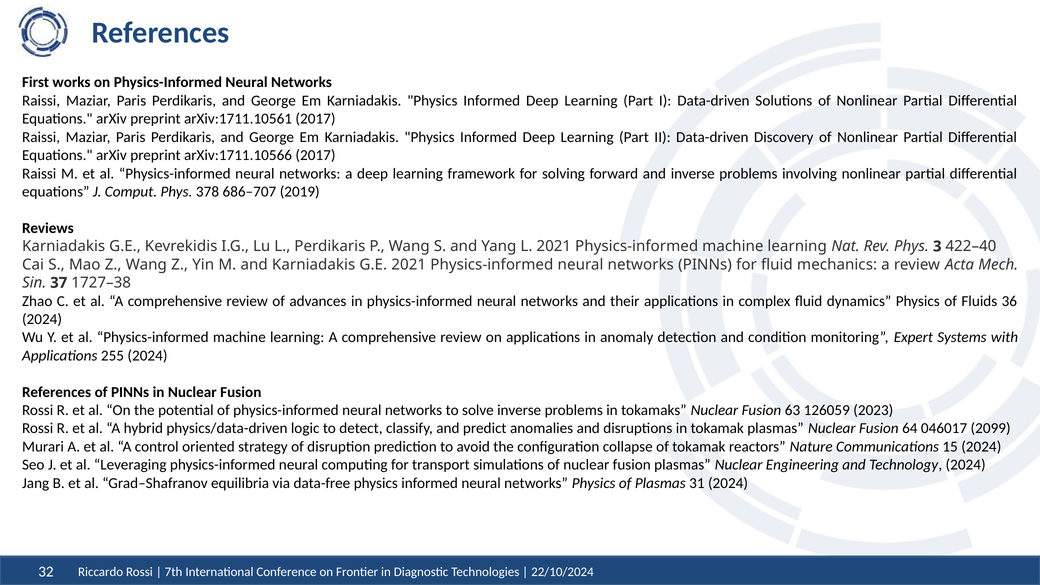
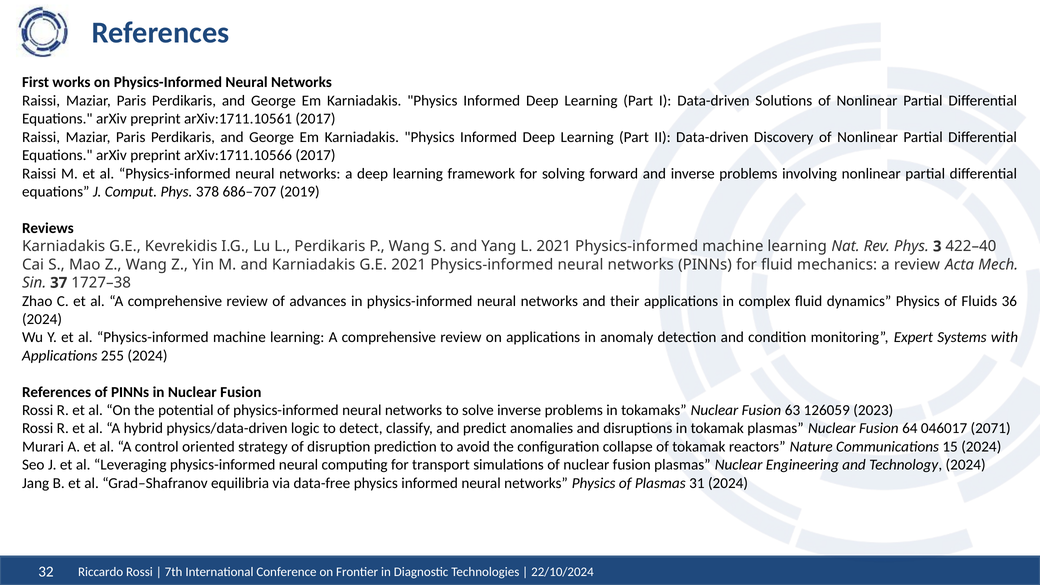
2099: 2099 -> 2071 (991, 428)
